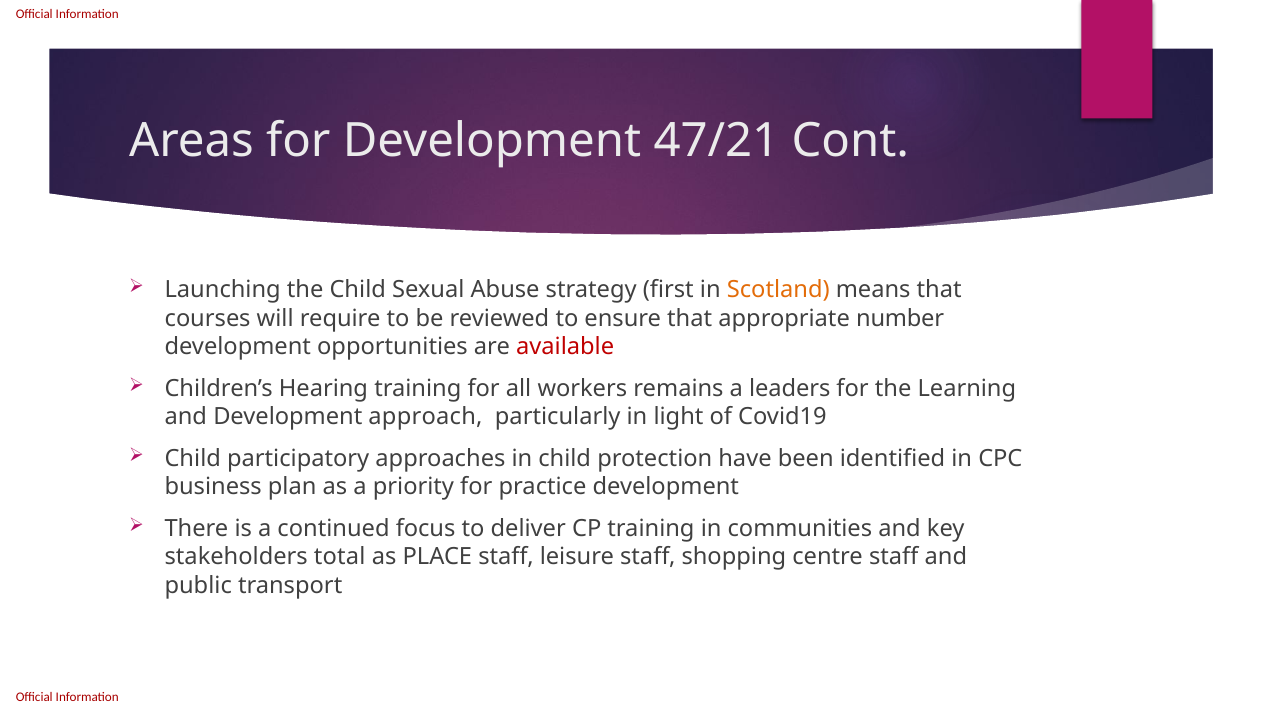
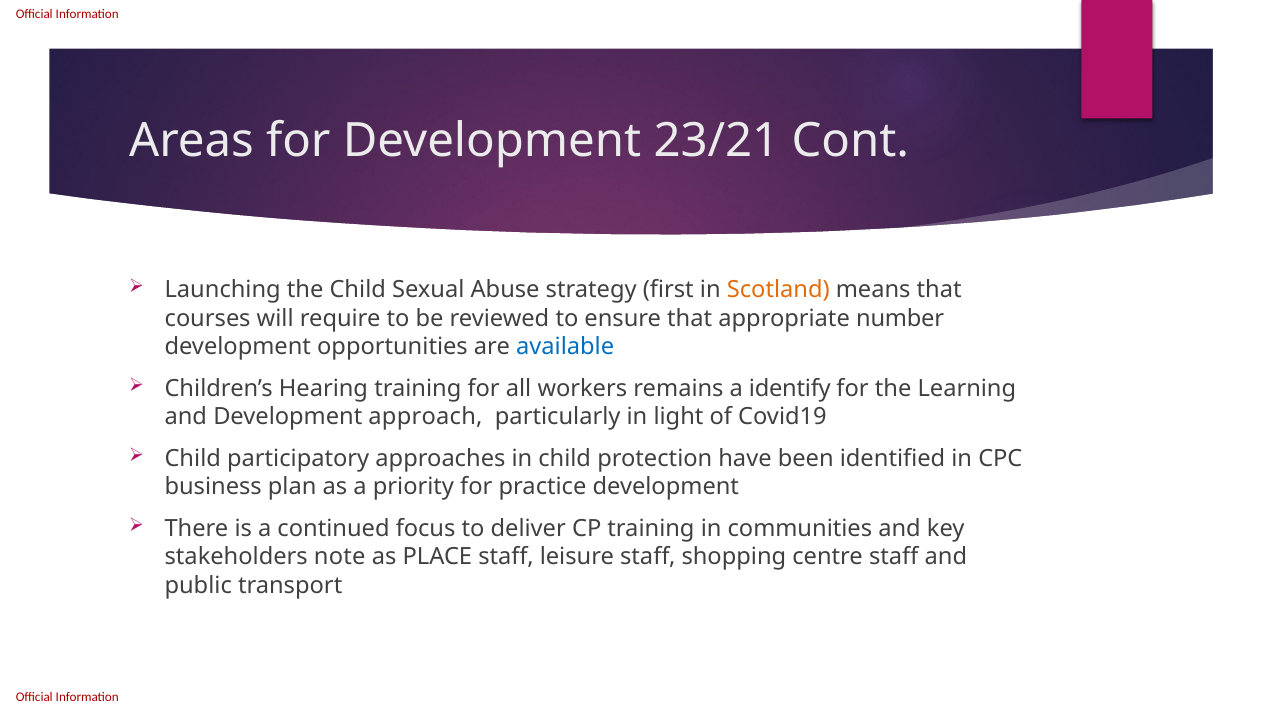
47/21: 47/21 -> 23/21 (716, 141)
available colour: red -> blue (565, 347)
leaders: leaders -> identify (790, 389)
total: total -> note (340, 557)
